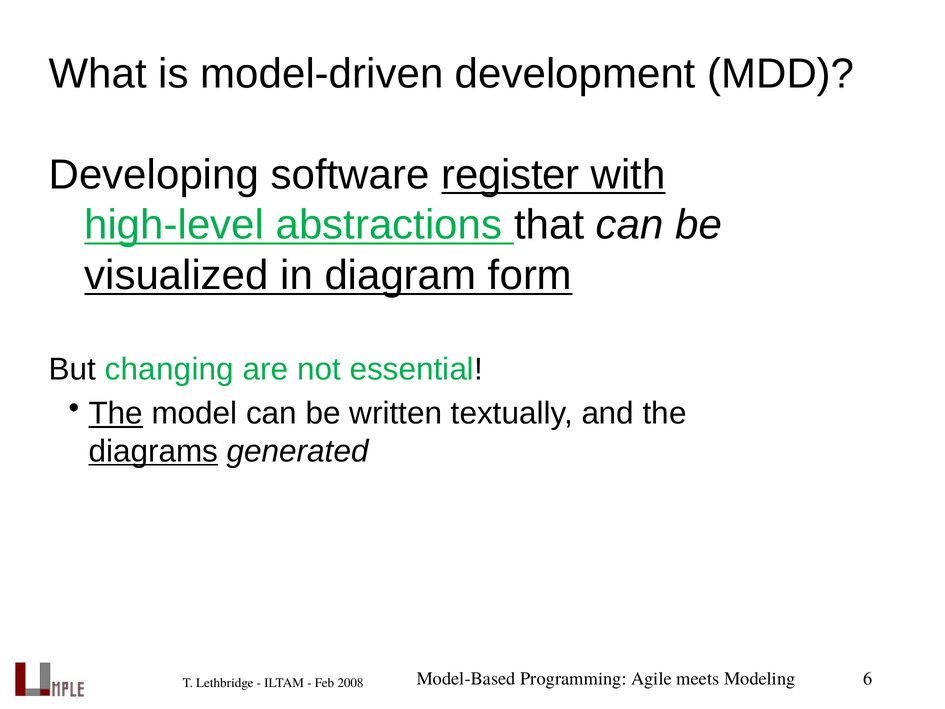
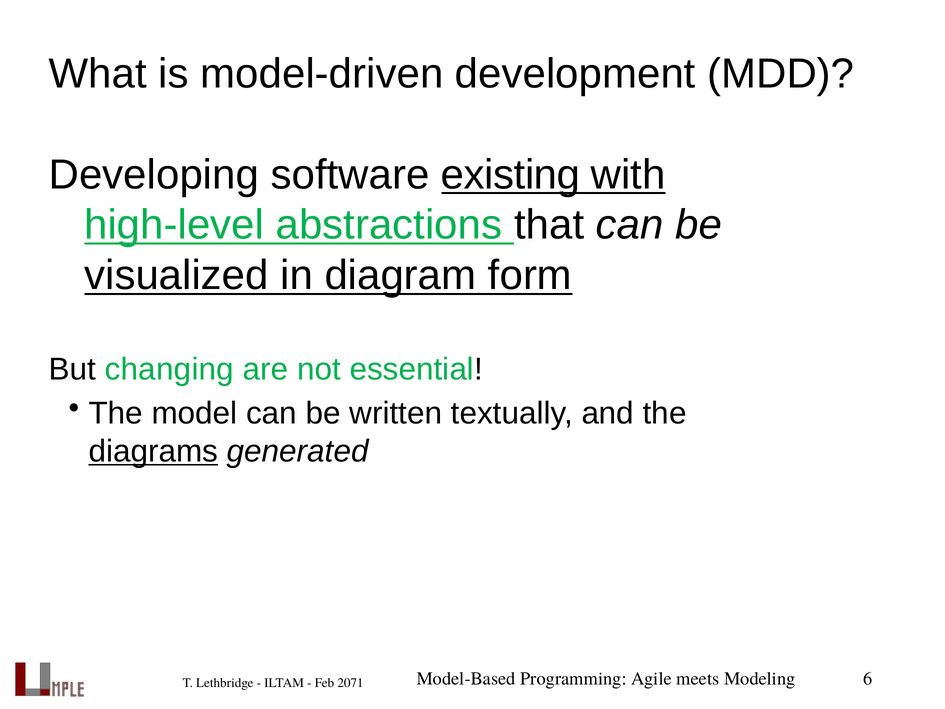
register: register -> existing (511, 175)
The underline: present -> none (116, 413)
2008: 2008 -> 2071 (350, 683)
